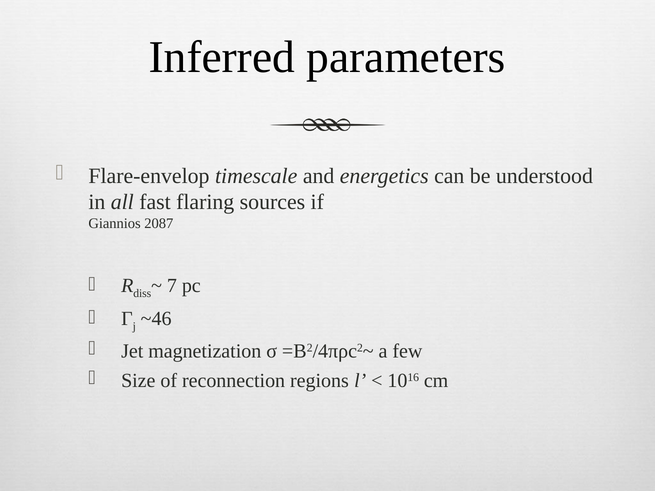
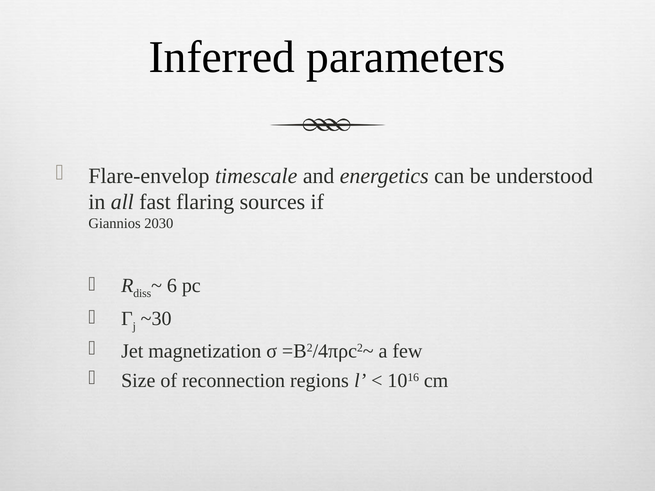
2087: 2087 -> 2030 (159, 224)
7: 7 -> 6 (172, 286)
~46: ~46 -> ~30 (156, 319)
